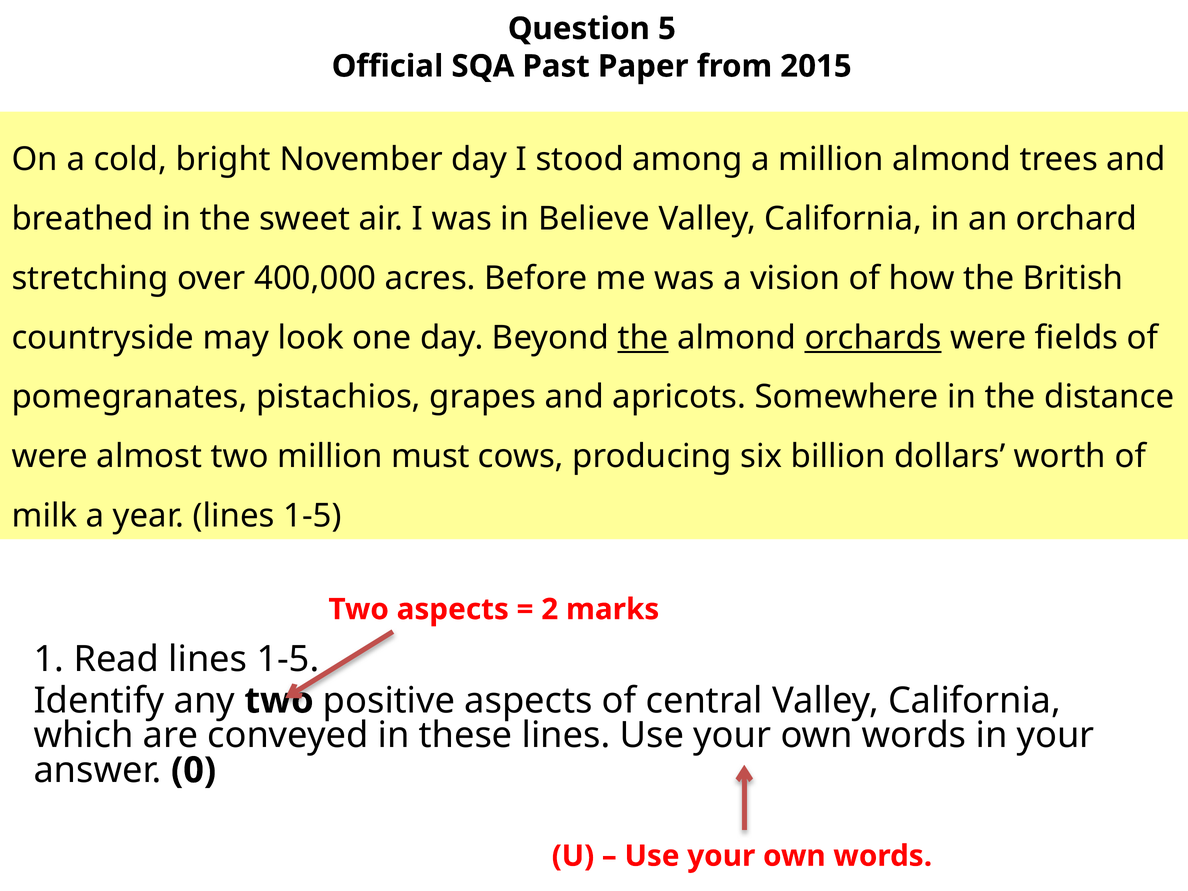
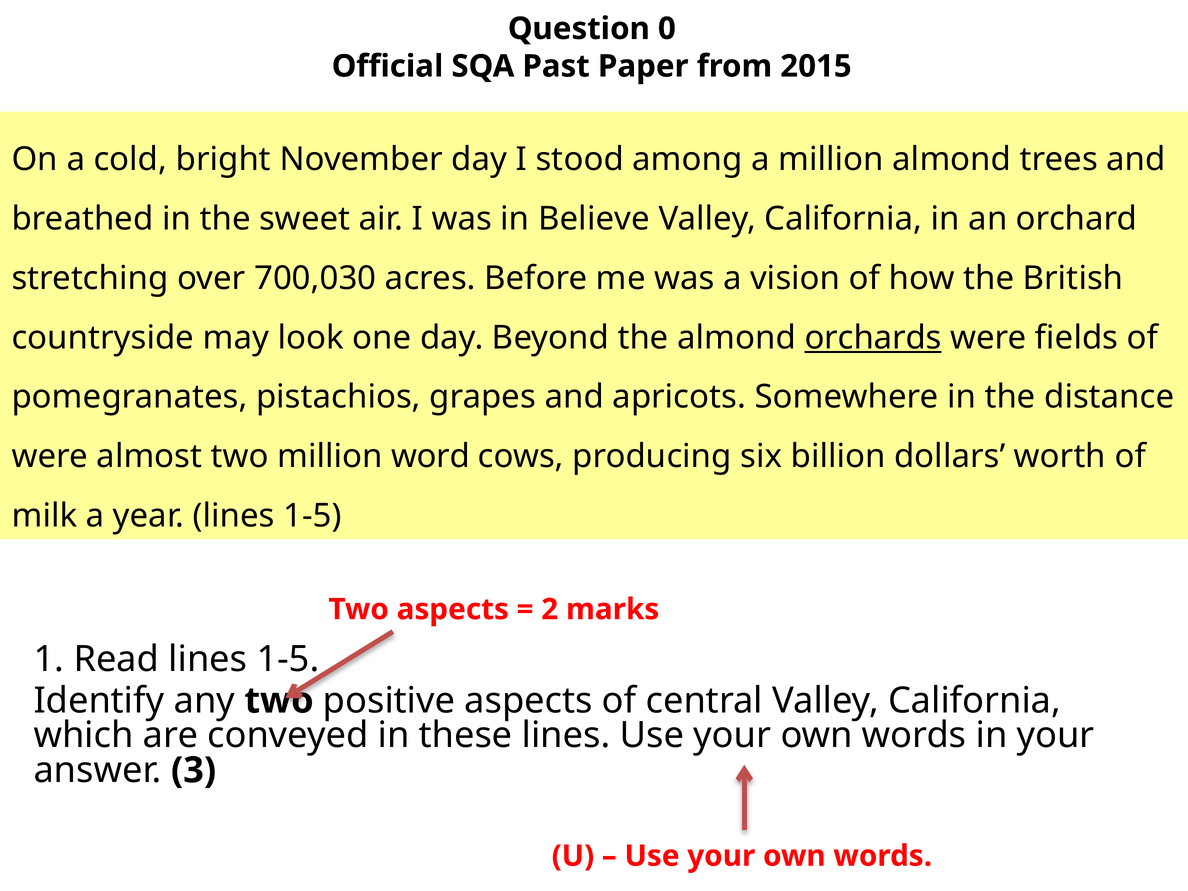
5: 5 -> 0 (667, 29)
400,000: 400,000 -> 700,030 (315, 278)
the underline: present -> none (643, 338)
must: must -> word (430, 456)
0: 0 -> 3 (194, 770)
